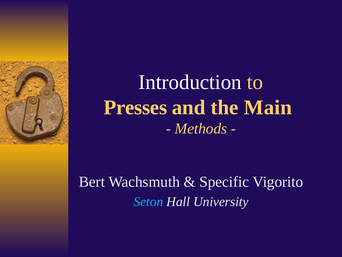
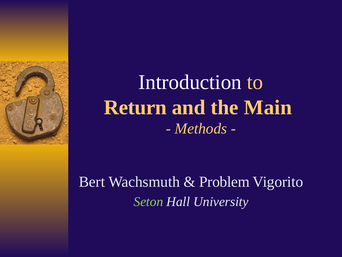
Presses: Presses -> Return (135, 107)
Specific: Specific -> Problem (224, 182)
Seton colour: light blue -> light green (148, 201)
